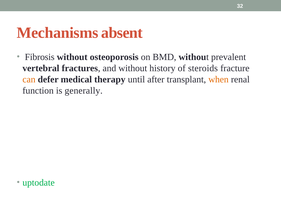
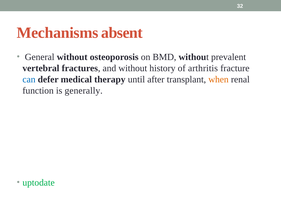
Fibrosis: Fibrosis -> General (40, 57)
steroids: steroids -> arthritis (203, 68)
can colour: orange -> blue (29, 79)
